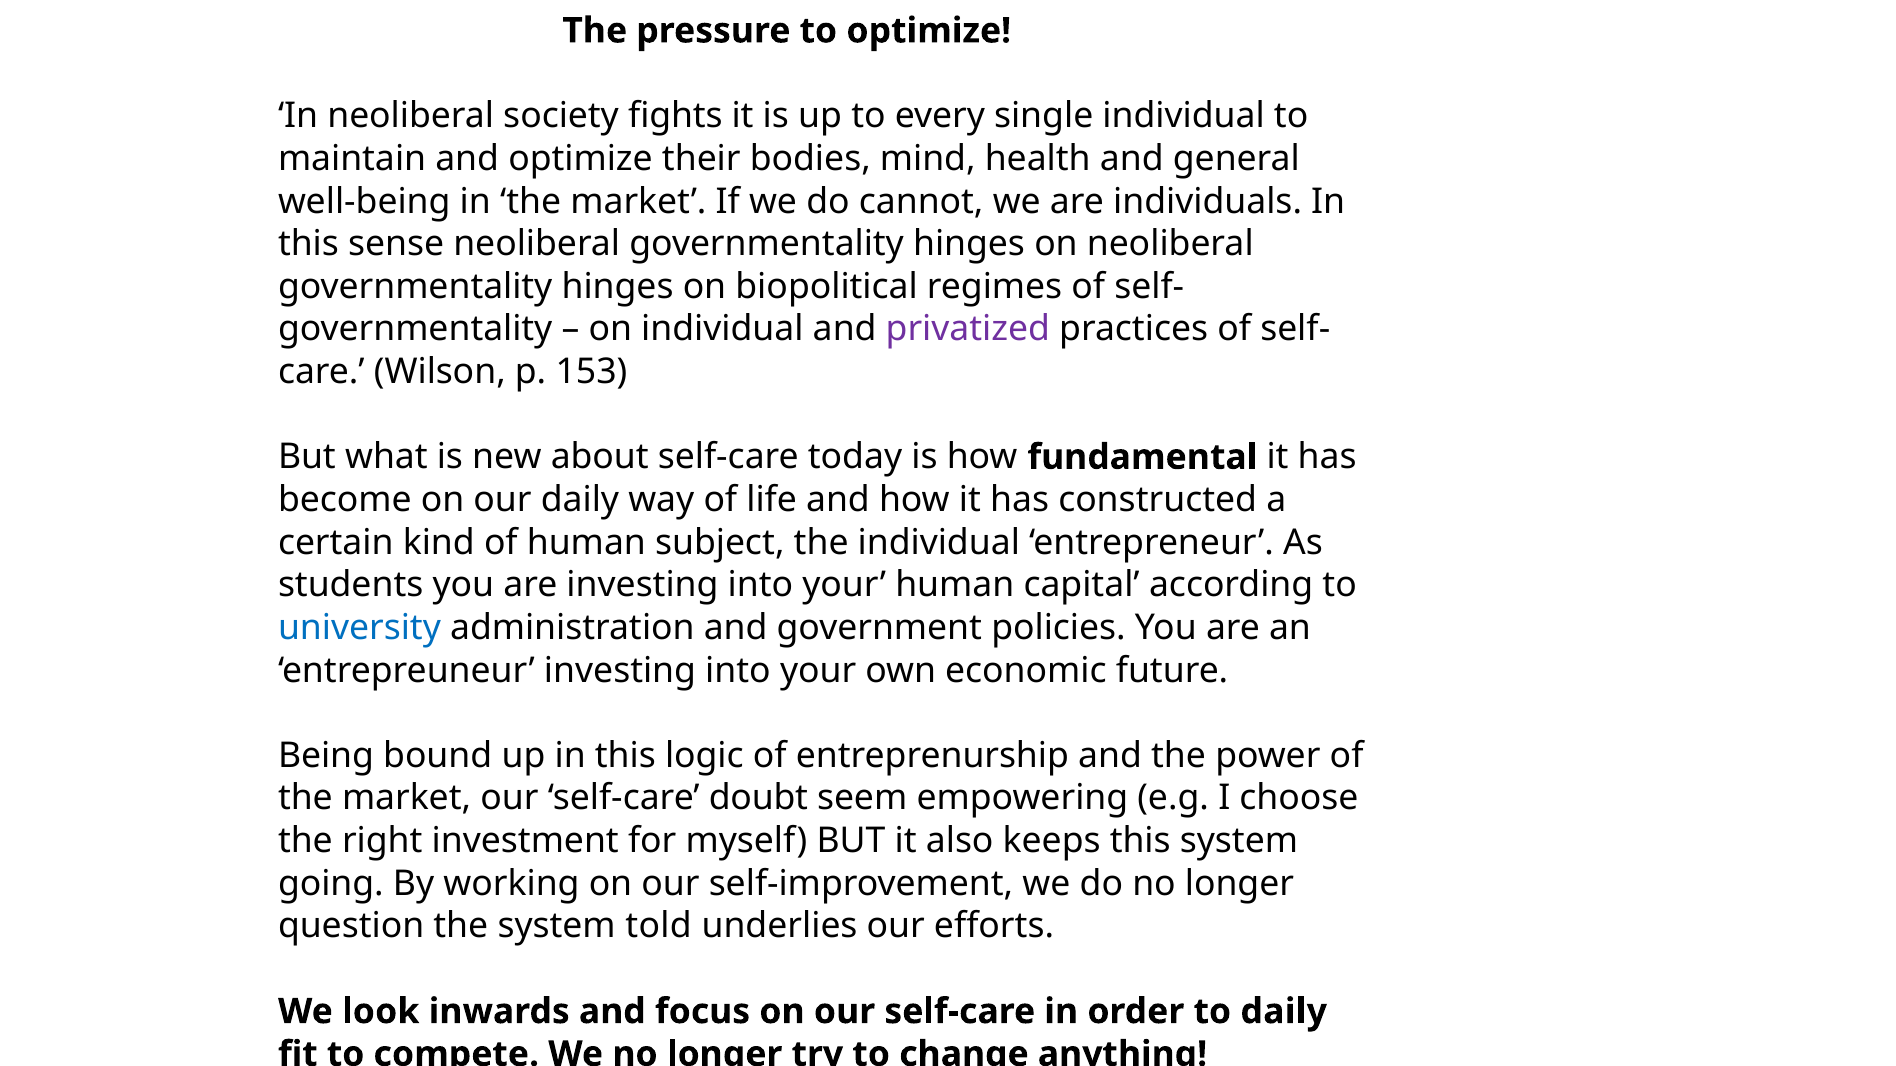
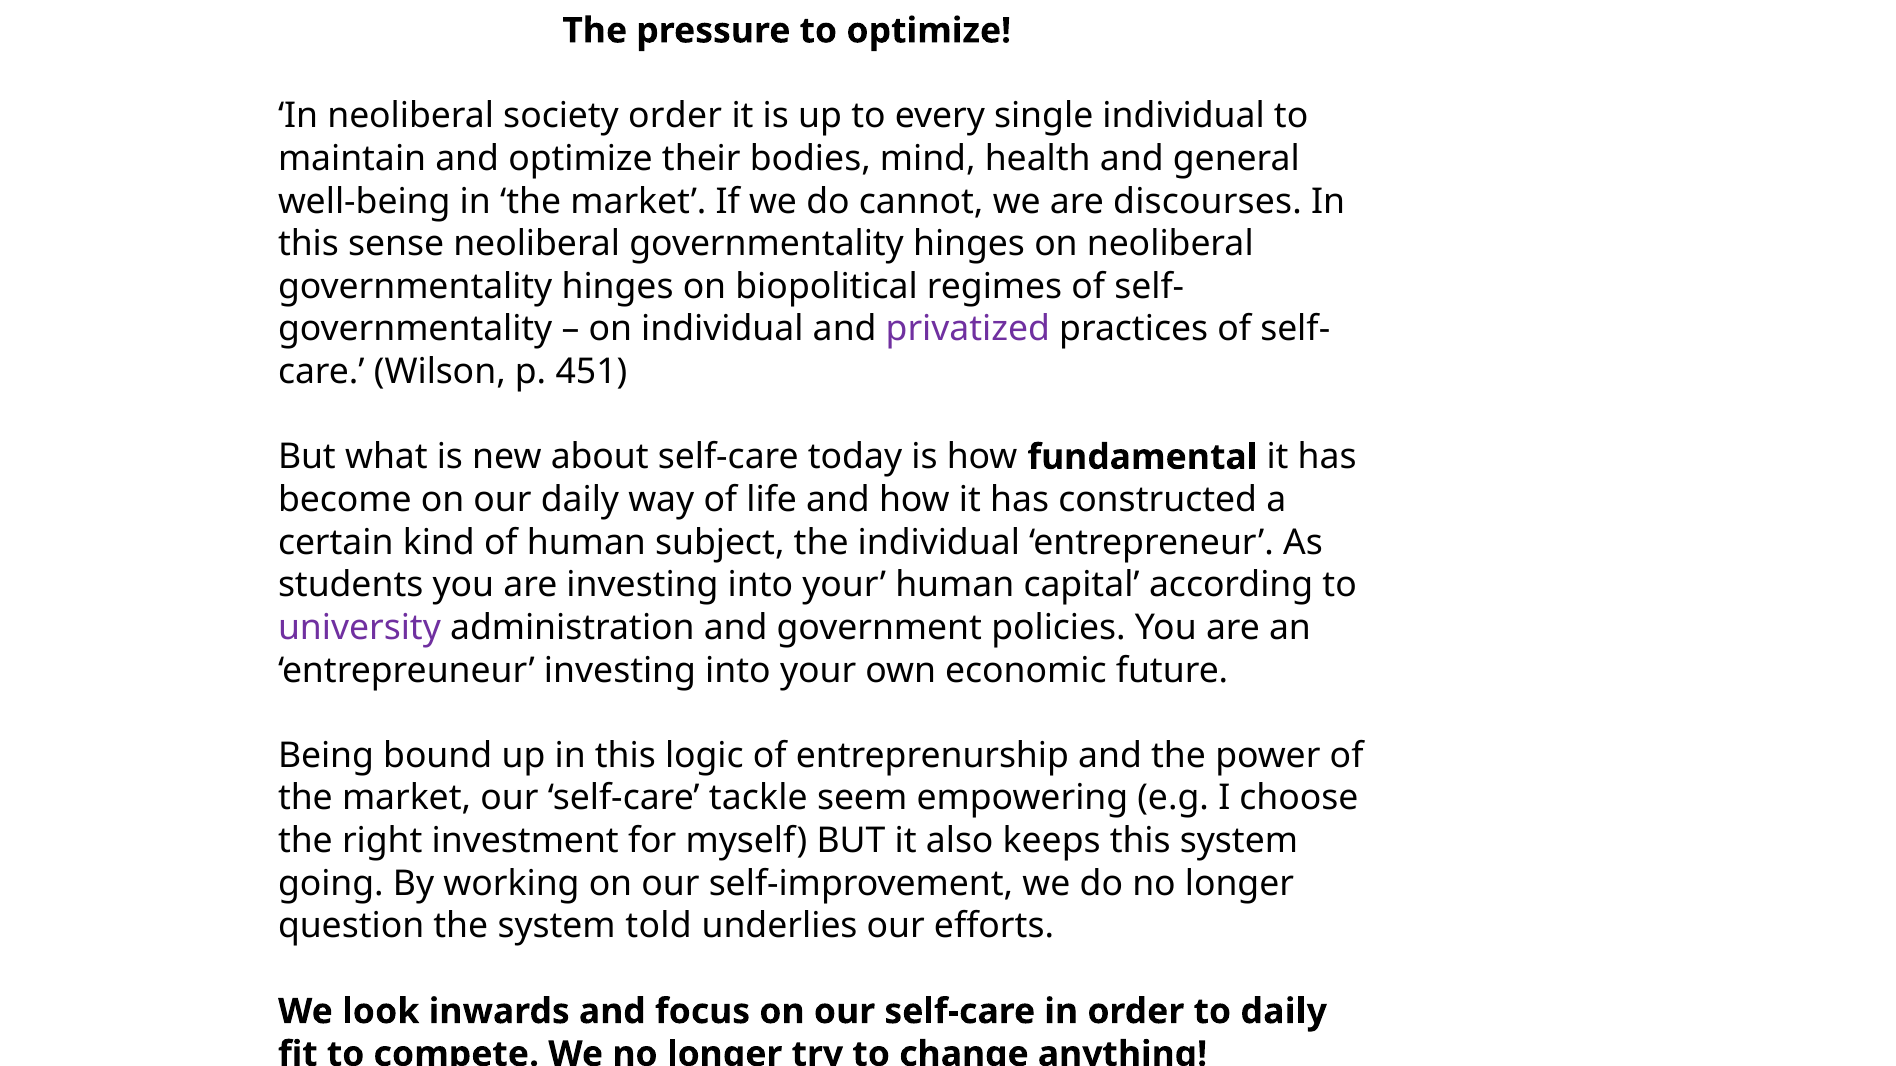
society fights: fights -> order (675, 116)
individuals: individuals -> discourses (1208, 201)
153: 153 -> 451 (591, 372)
university colour: blue -> purple (359, 628)
doubt: doubt -> tackle (758, 799)
